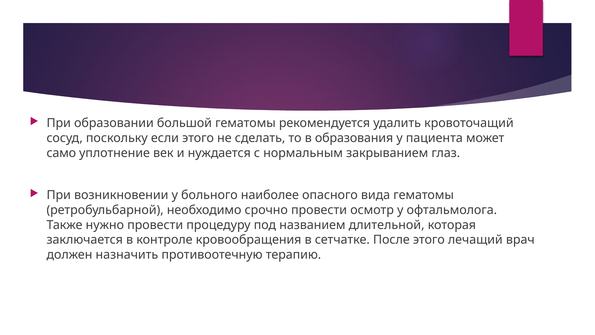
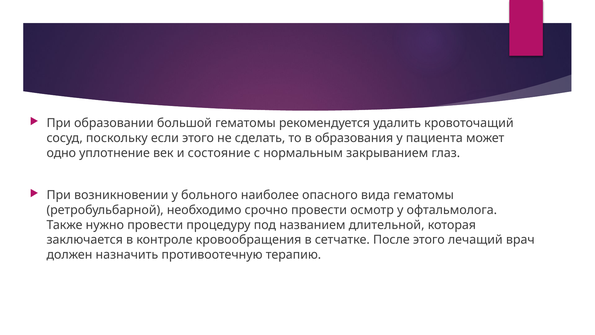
само: само -> одно (61, 153)
нуждается: нуждается -> состояние (219, 153)
